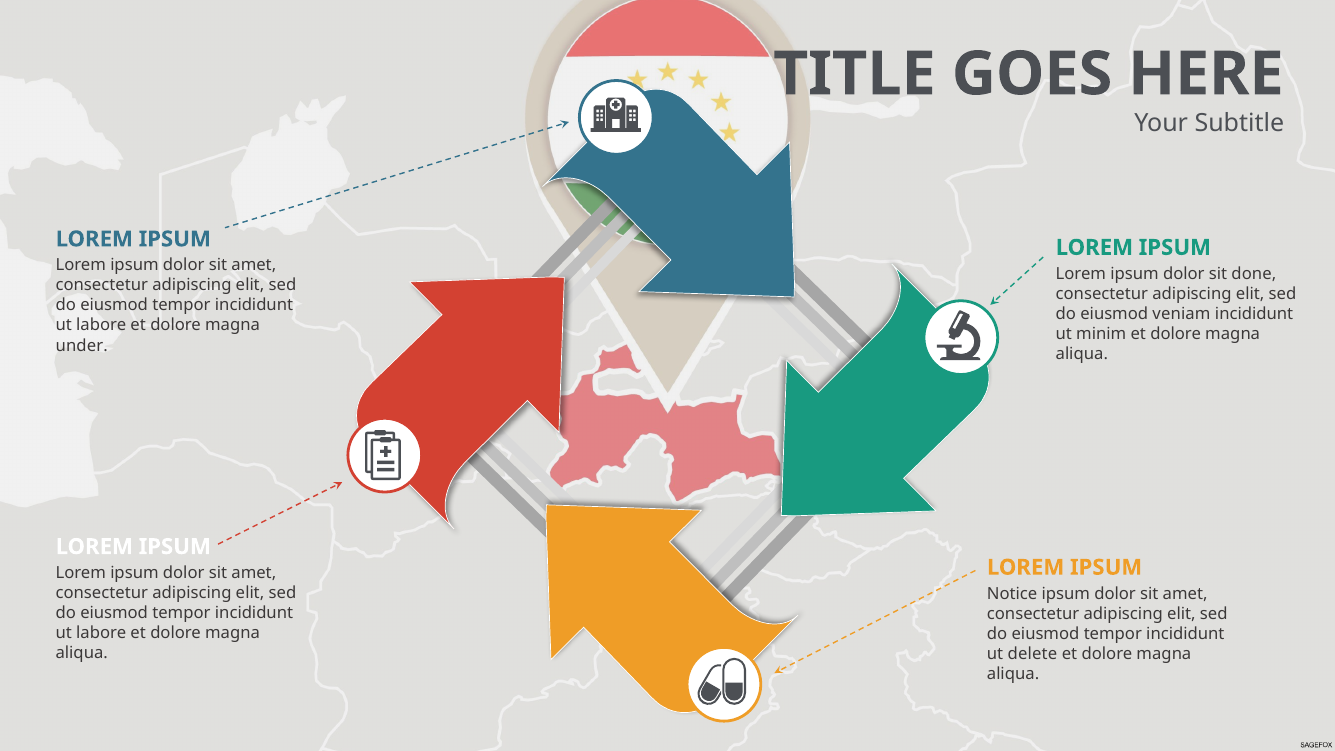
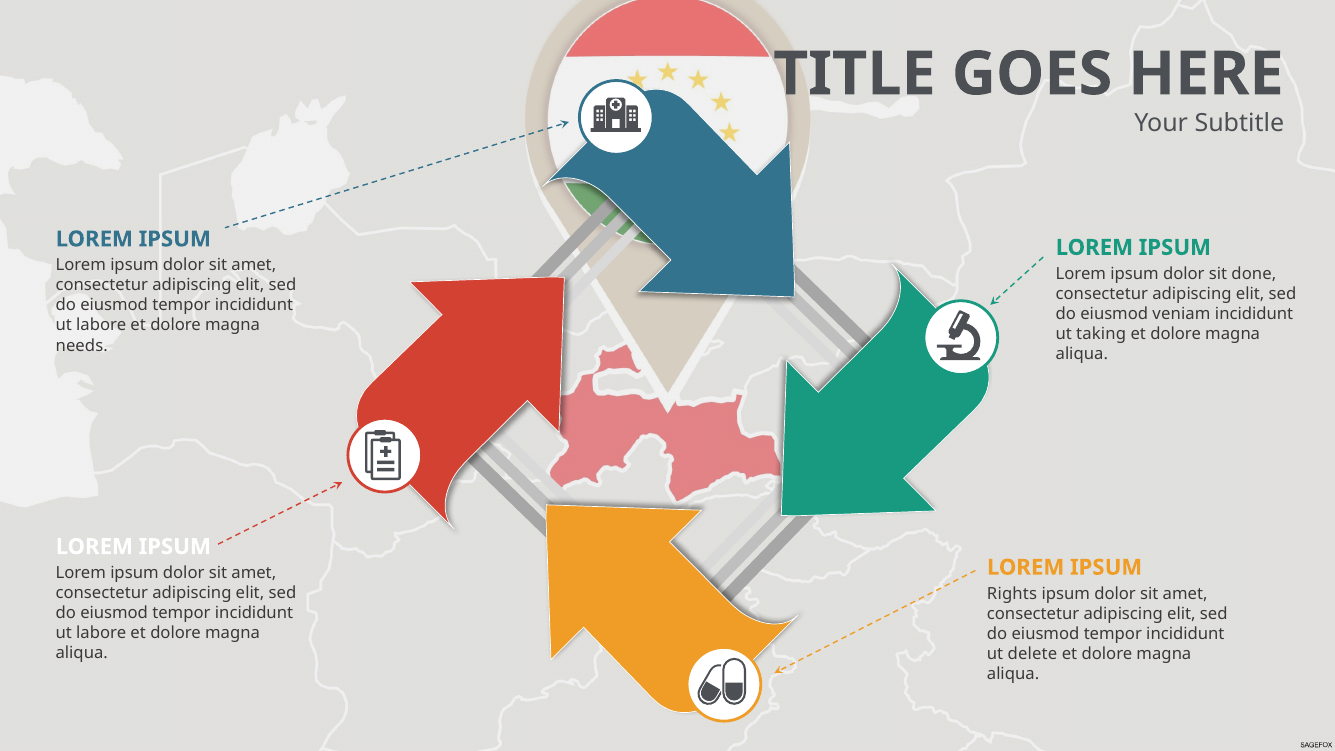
minim: minim -> taking (1101, 334)
under: under -> needs (82, 345)
Notice: Notice -> Rights (1012, 594)
